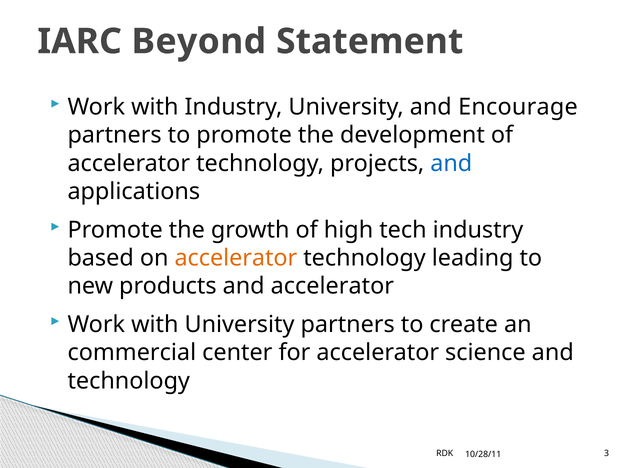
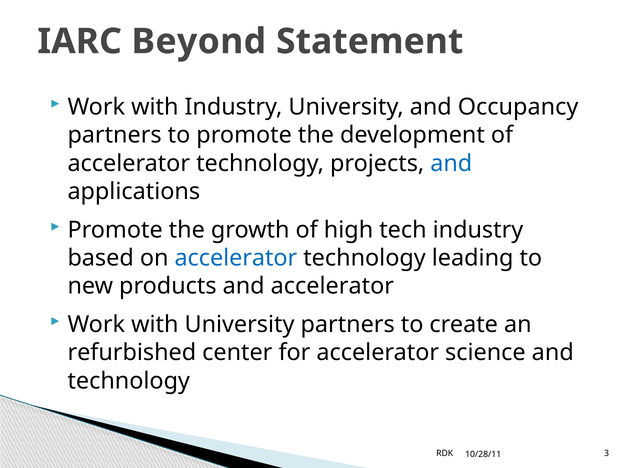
Encourage: Encourage -> Occupancy (518, 107)
accelerator colour: orange -> blue (236, 258)
commercial: commercial -> refurbished (132, 353)
